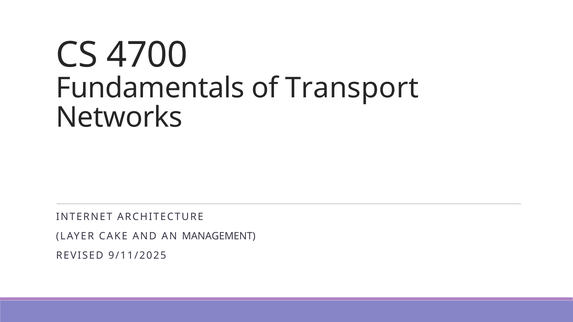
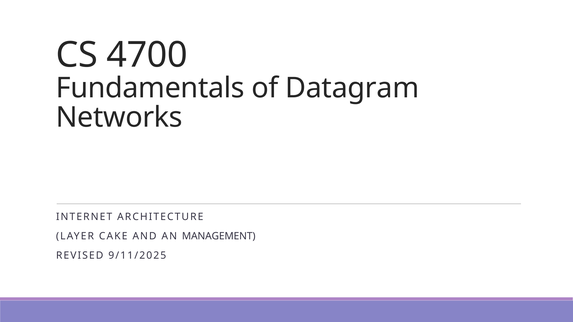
Transport: Transport -> Datagram (352, 88)
